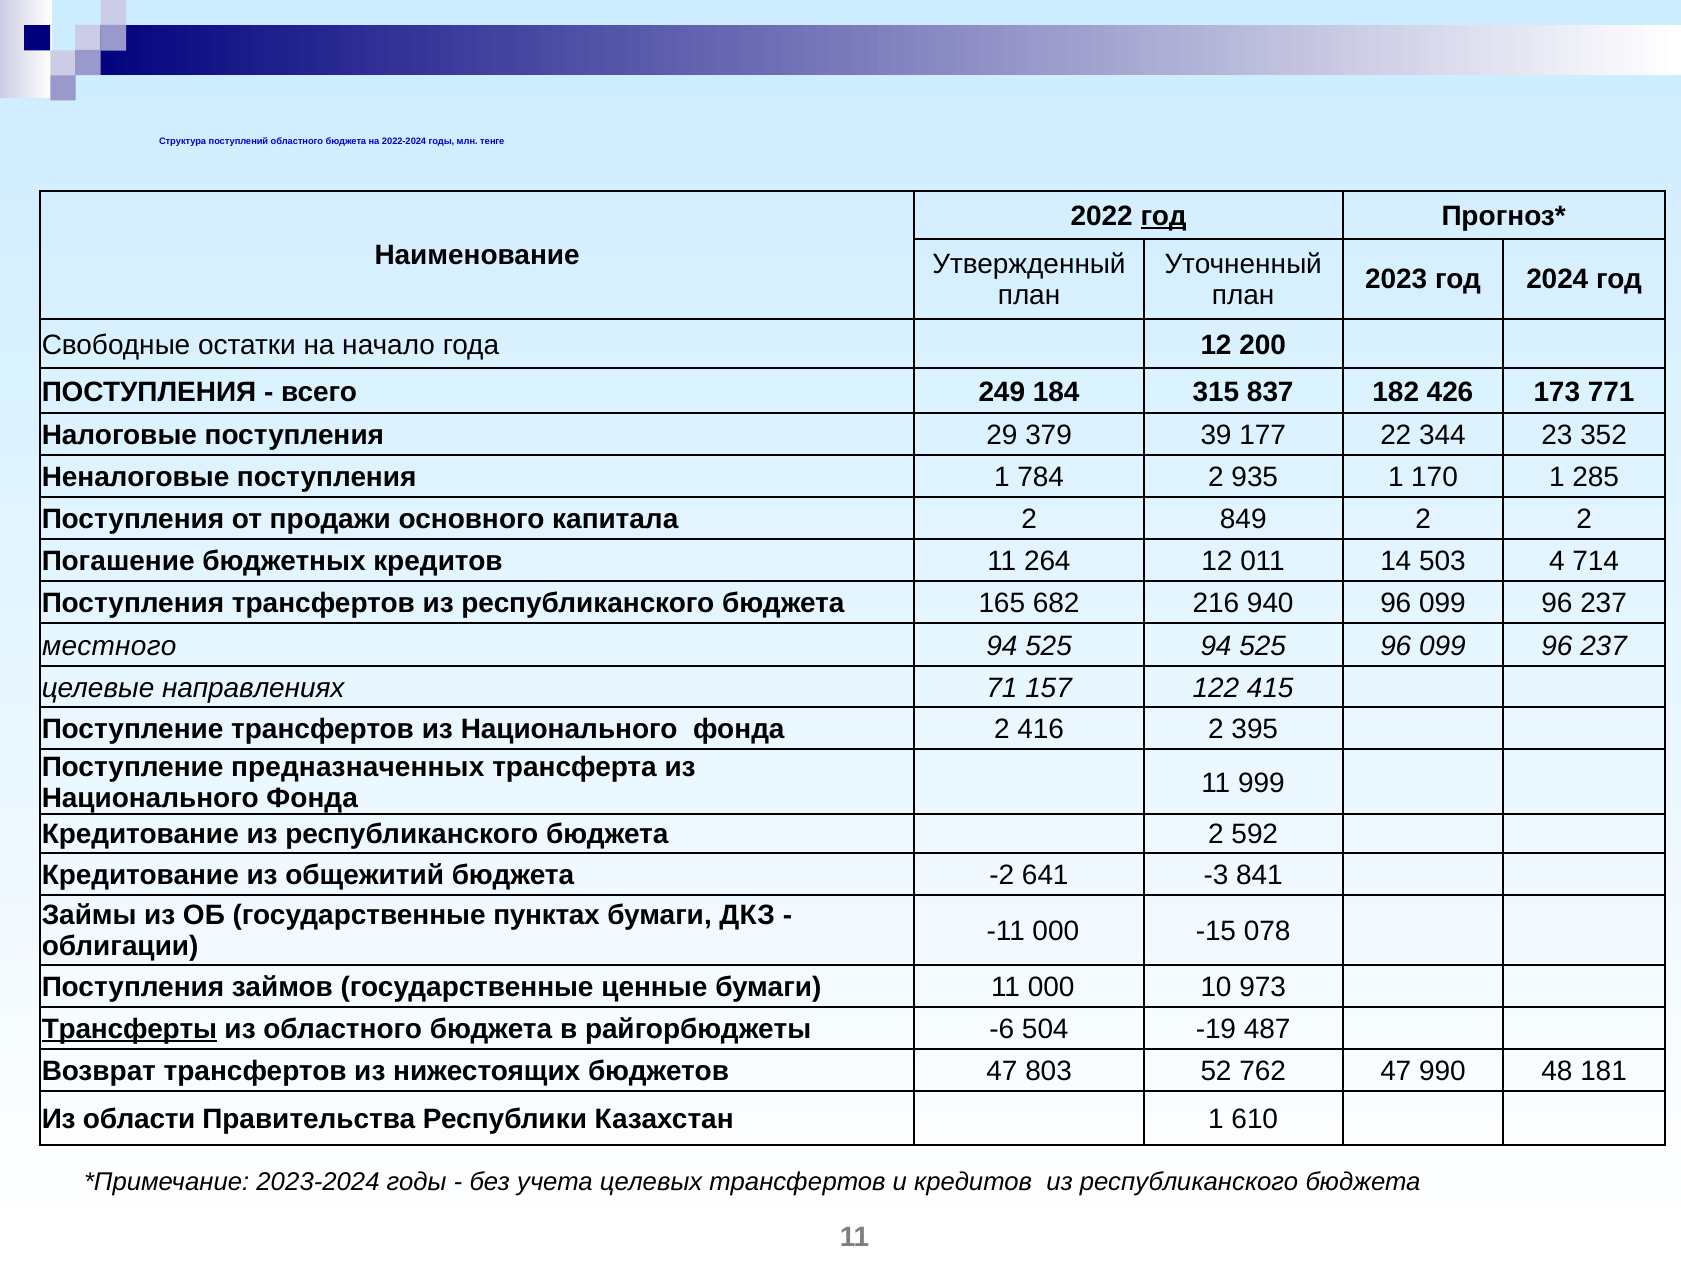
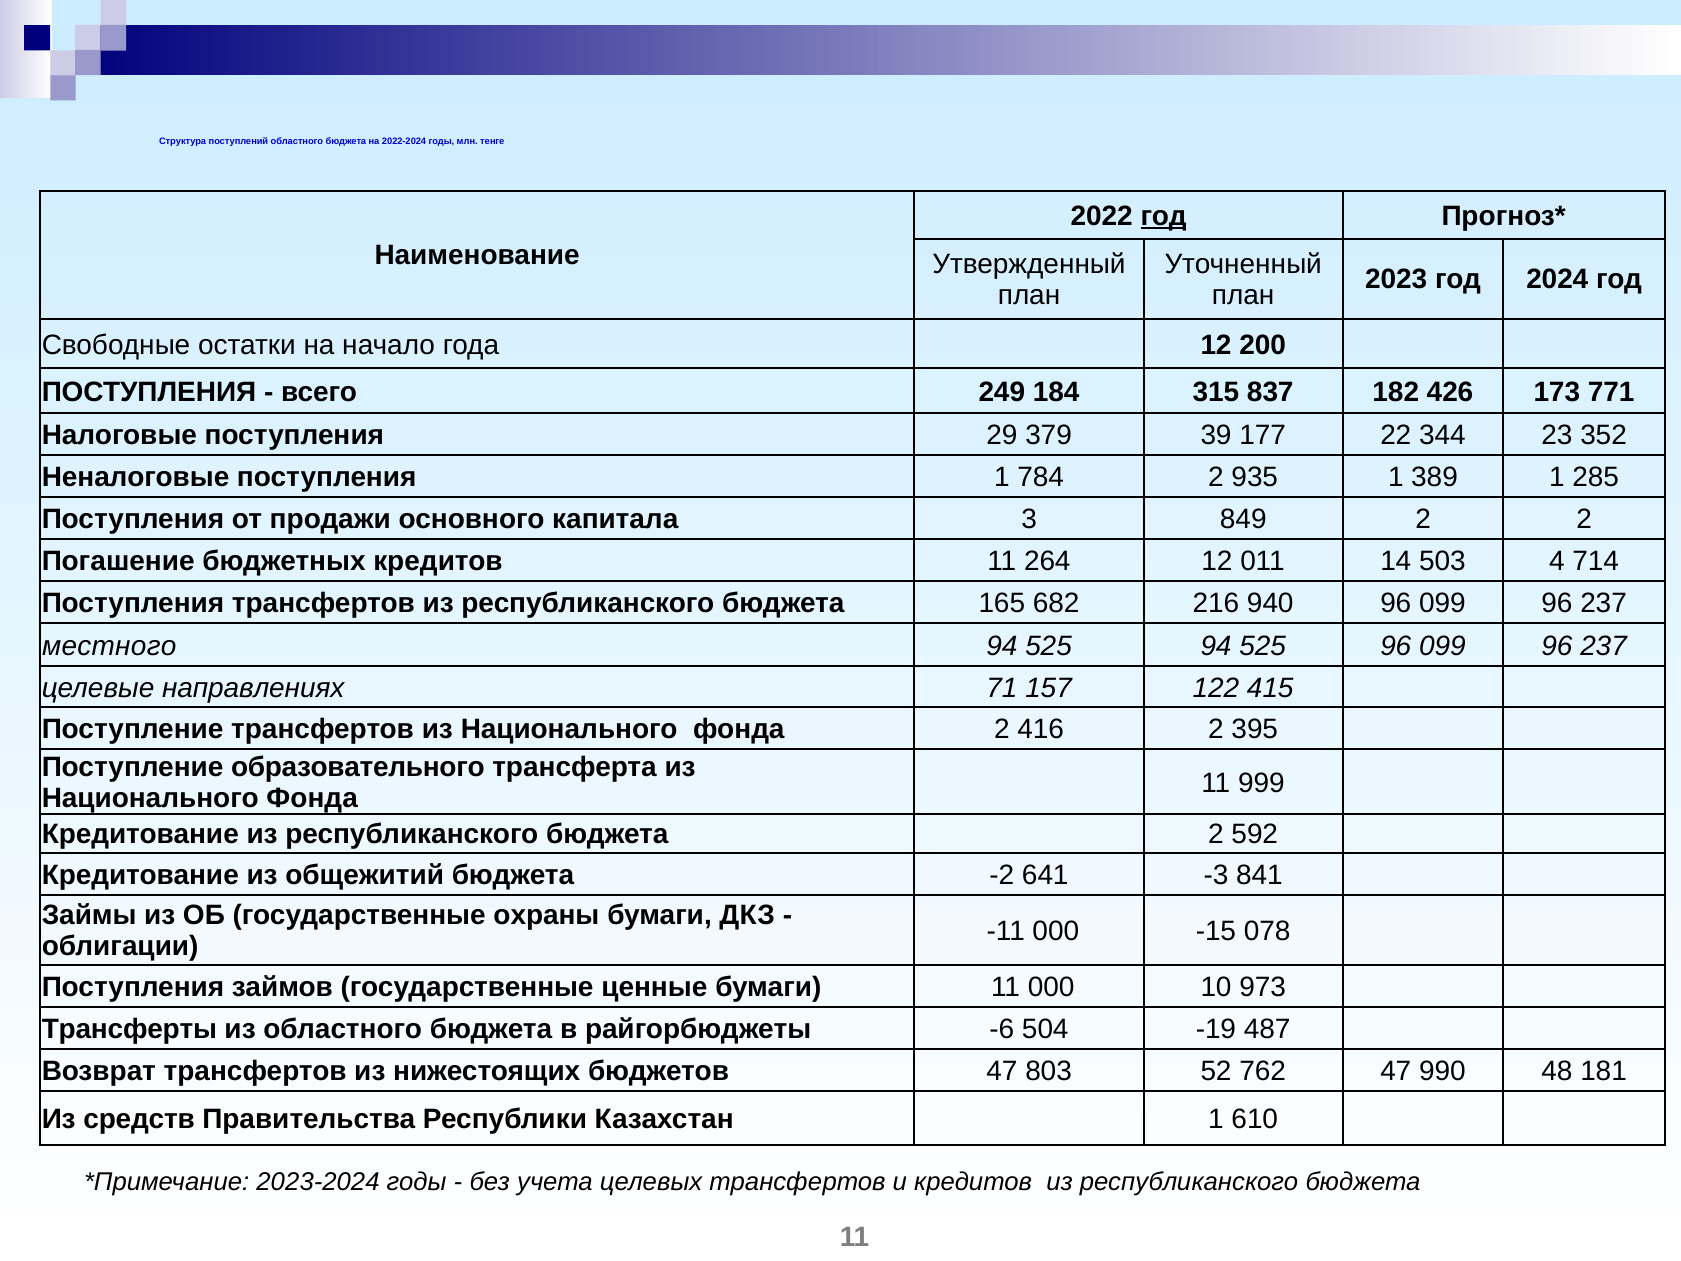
170: 170 -> 389 (1435, 477)
капитала 2: 2 -> 3 (1029, 519)
предназначенных: предназначенных -> образовательного (358, 767)
пунктах: пунктах -> охраны (546, 915)
Трансферты underline: present -> none (129, 1029)
области: области -> средств (139, 1119)
